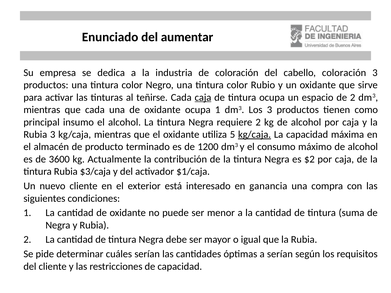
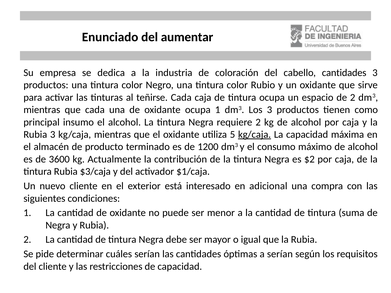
cabello coloración: coloración -> cantidades (344, 73)
caja underline: present -> none (203, 97)
ganancia: ganancia -> adicional (268, 186)
